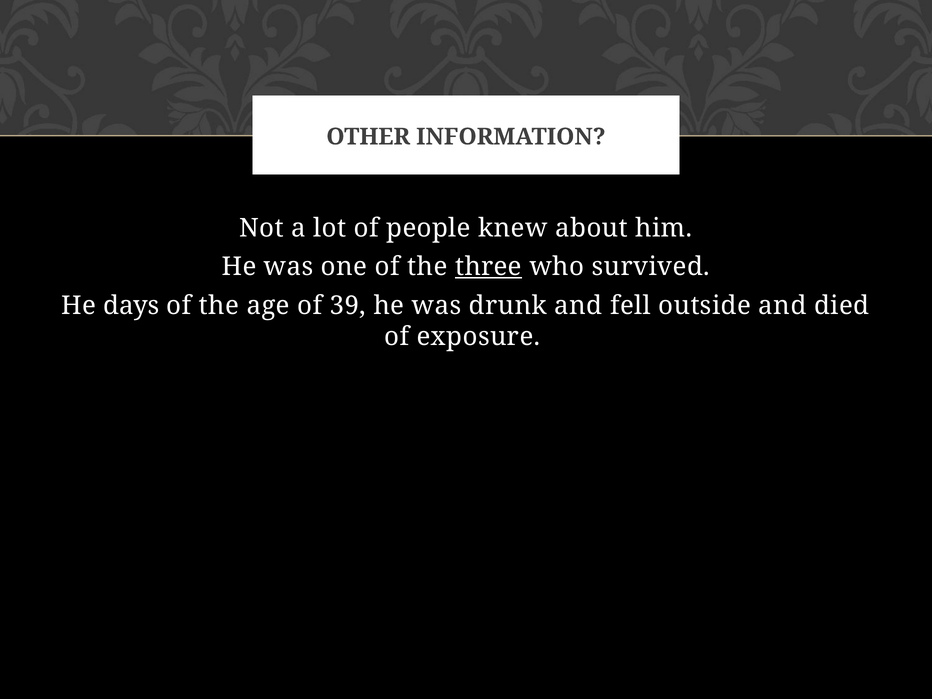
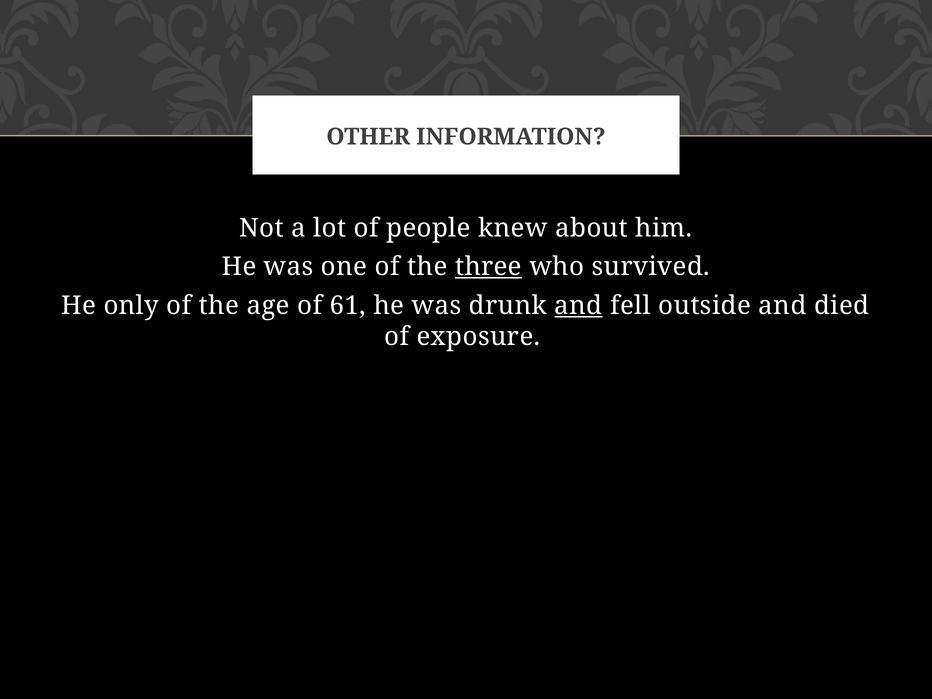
days: days -> only (131, 306)
39: 39 -> 61 (348, 306)
and underline: none -> present (578, 306)
